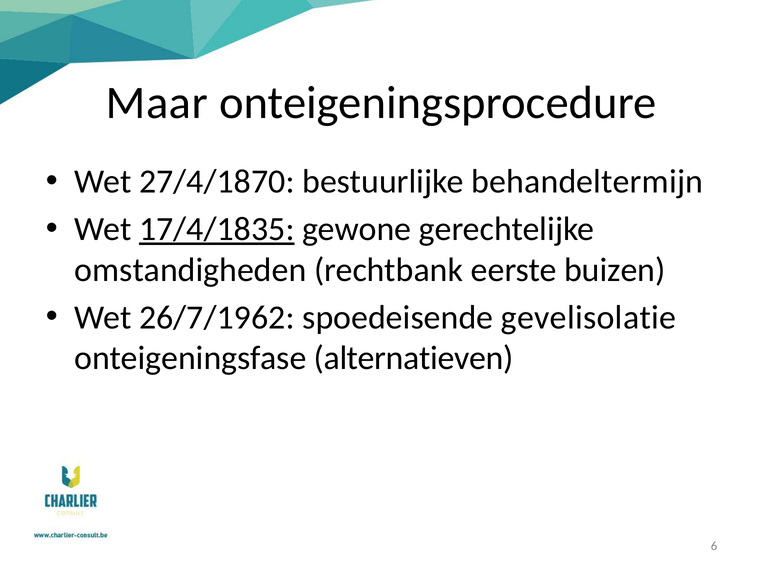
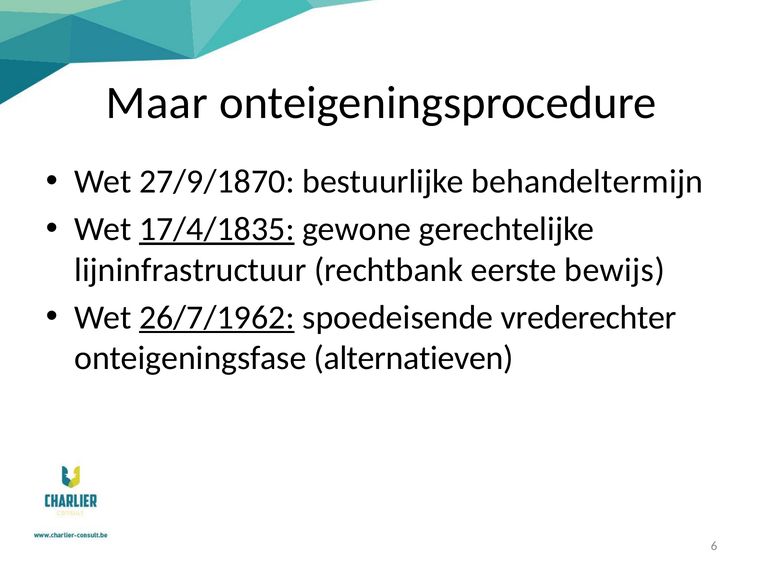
27/4/1870: 27/4/1870 -> 27/9/1870 (217, 182)
omstandigheden: omstandigheden -> lijninfrastructuur (190, 270)
buizen: buizen -> bewijs (615, 270)
26/7/1962 underline: none -> present (217, 317)
gevelisolatie: gevelisolatie -> vrederechter (589, 317)
